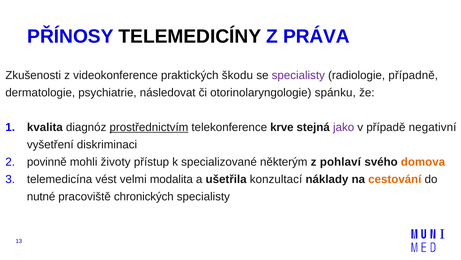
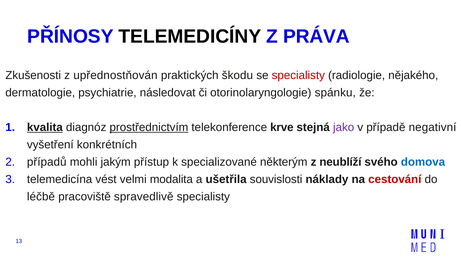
videokonference: videokonference -> upřednostňován (115, 75)
specialisty colour: purple -> red (298, 75)
případně: případně -> nějakého (413, 75)
kvalita underline: none -> present (45, 127)
diskriminaci: diskriminaci -> konkrétních (107, 144)
povinně: povinně -> případů (47, 162)
životy: životy -> jakým (116, 162)
pohlaví: pohlaví -> neublíží (340, 162)
domova colour: orange -> blue (423, 162)
konzultací: konzultací -> souvislosti (276, 179)
cestování colour: orange -> red (395, 179)
nutné: nutné -> léčbě (41, 196)
chronických: chronických -> spravedlivě (144, 196)
